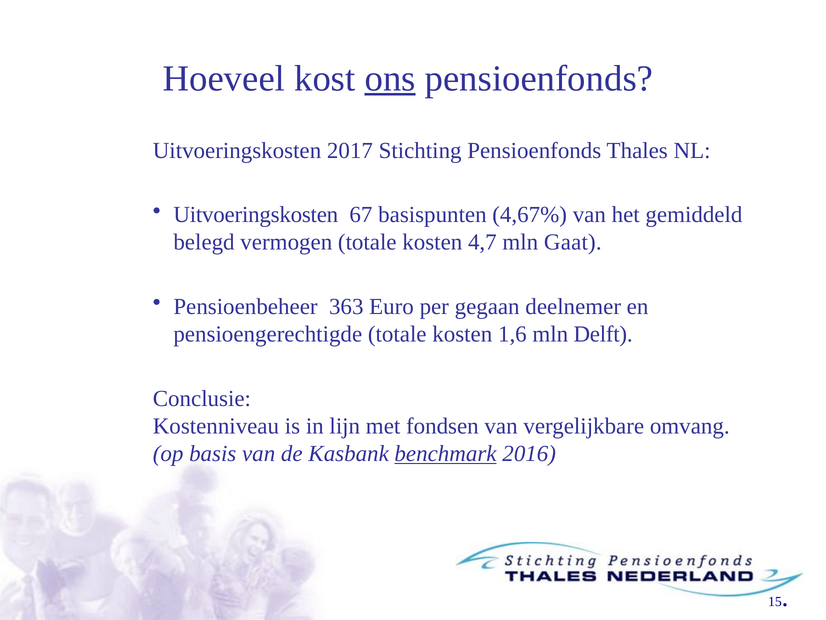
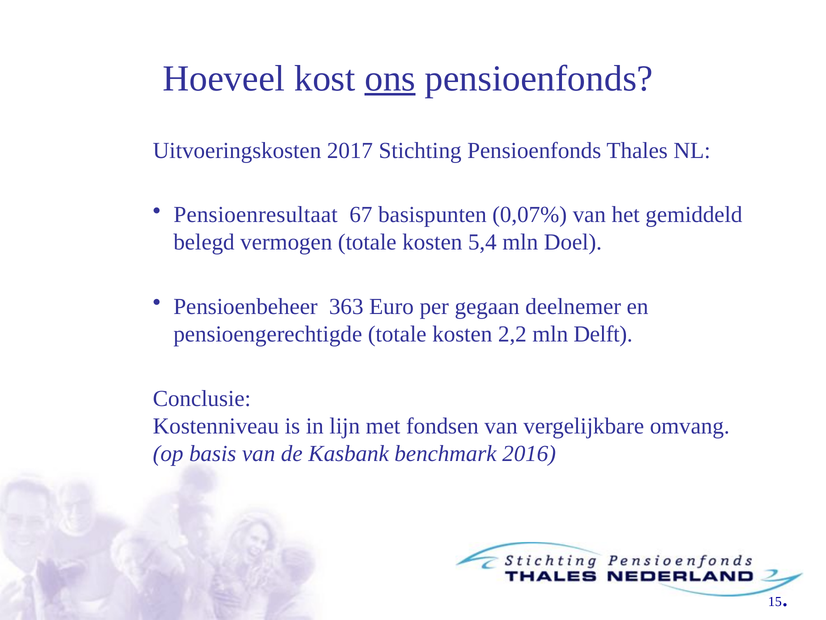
Uitvoeringskosten: Uitvoeringskosten -> Pensioenresultaat (256, 215)
4,67%: 4,67% -> 0,07% (530, 215)
4,7: 4,7 -> 5,4 (482, 242)
Gaat: Gaat -> Doel (573, 242)
1,6: 1,6 -> 2,2 (512, 334)
benchmark underline: present -> none (446, 453)
